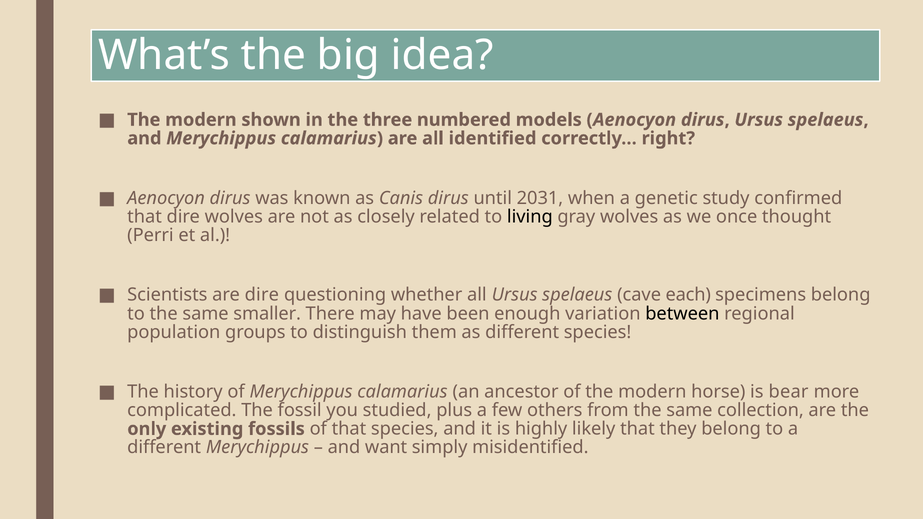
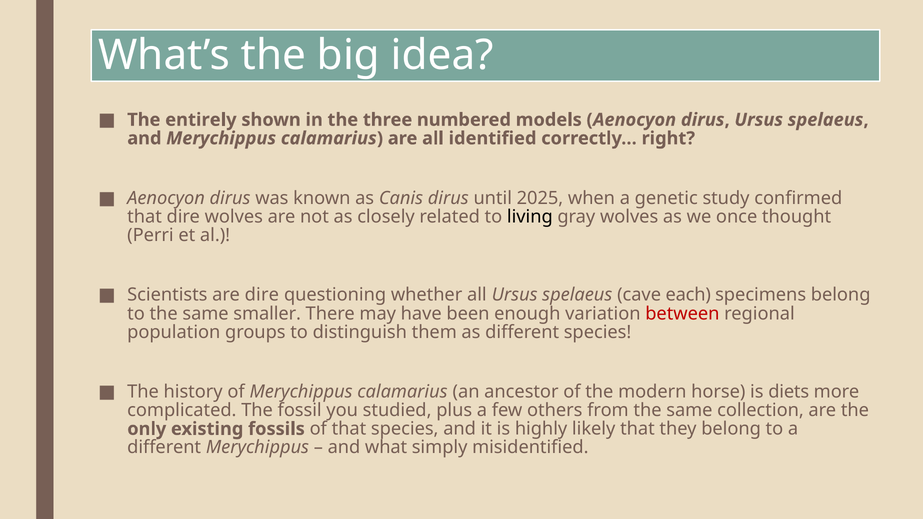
modern: modern -> entirely (201, 120)
2031: 2031 -> 2025 (540, 198)
between colour: black -> red (682, 314)
bear: bear -> diets (789, 392)
want: want -> what (386, 448)
